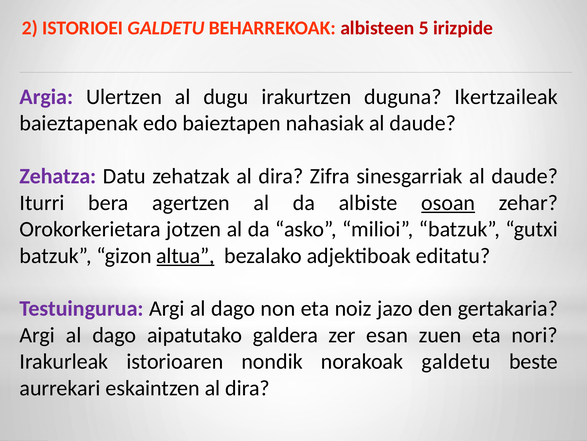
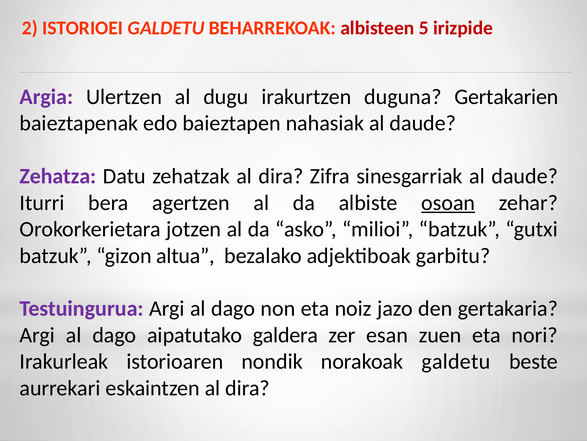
Ikertzaileak: Ikertzaileak -> Gertakarien (506, 97)
altua underline: present -> none (186, 255)
editatu: editatu -> garbitu (453, 255)
